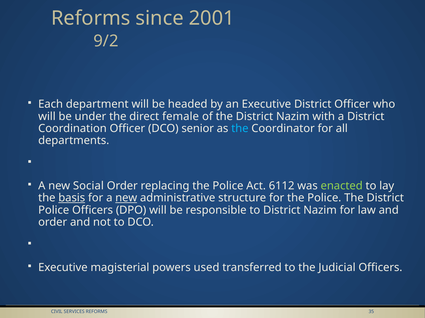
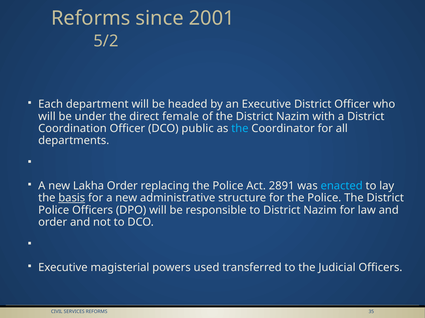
9/2: 9/2 -> 5/2 (106, 41)
senior: senior -> public (198, 129)
Social: Social -> Lakha (88, 186)
6112: 6112 -> 2891 (282, 186)
enacted colour: light green -> light blue (342, 186)
new underline: present -> none (126, 198)
